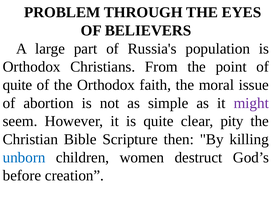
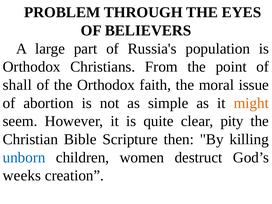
quite: quite -> shall (17, 85)
might colour: purple -> orange (251, 103)
before: before -> weeks (22, 176)
